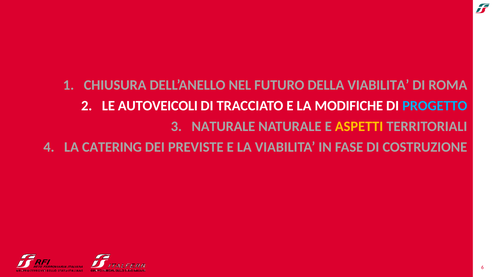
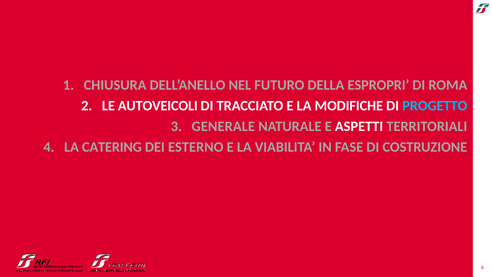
DELLA VIABILITA: VIABILITA -> ESPROPRI (378, 85)
NATURALE: NATURALE -> GENERALE (223, 126)
ASPETTI colour: yellow -> white (359, 126)
PREVISTE: PREVISTE -> ESTERNO (196, 147)
